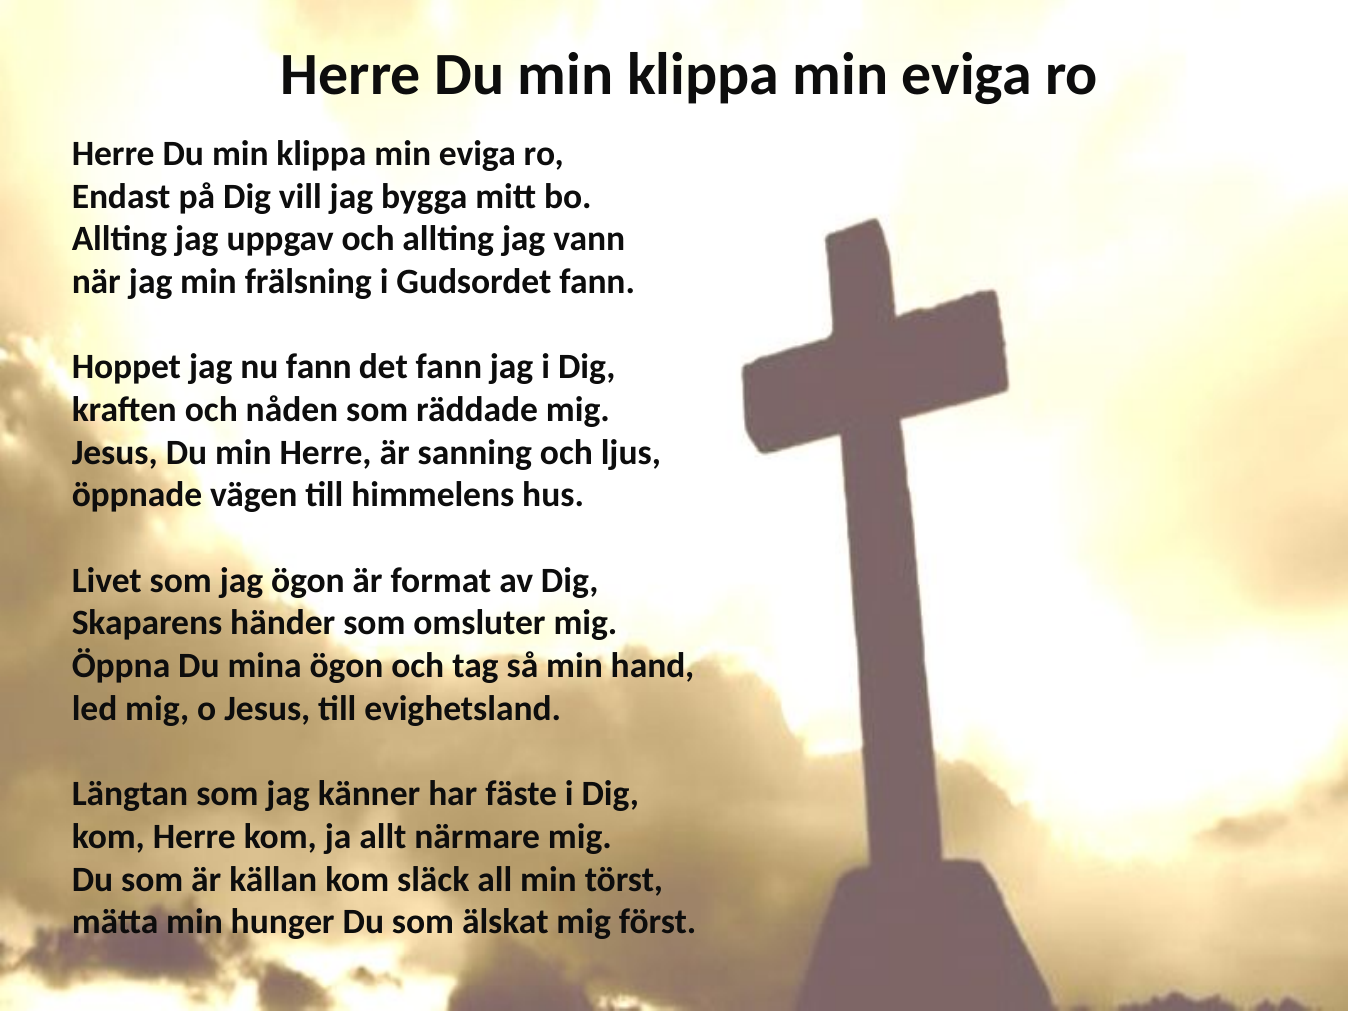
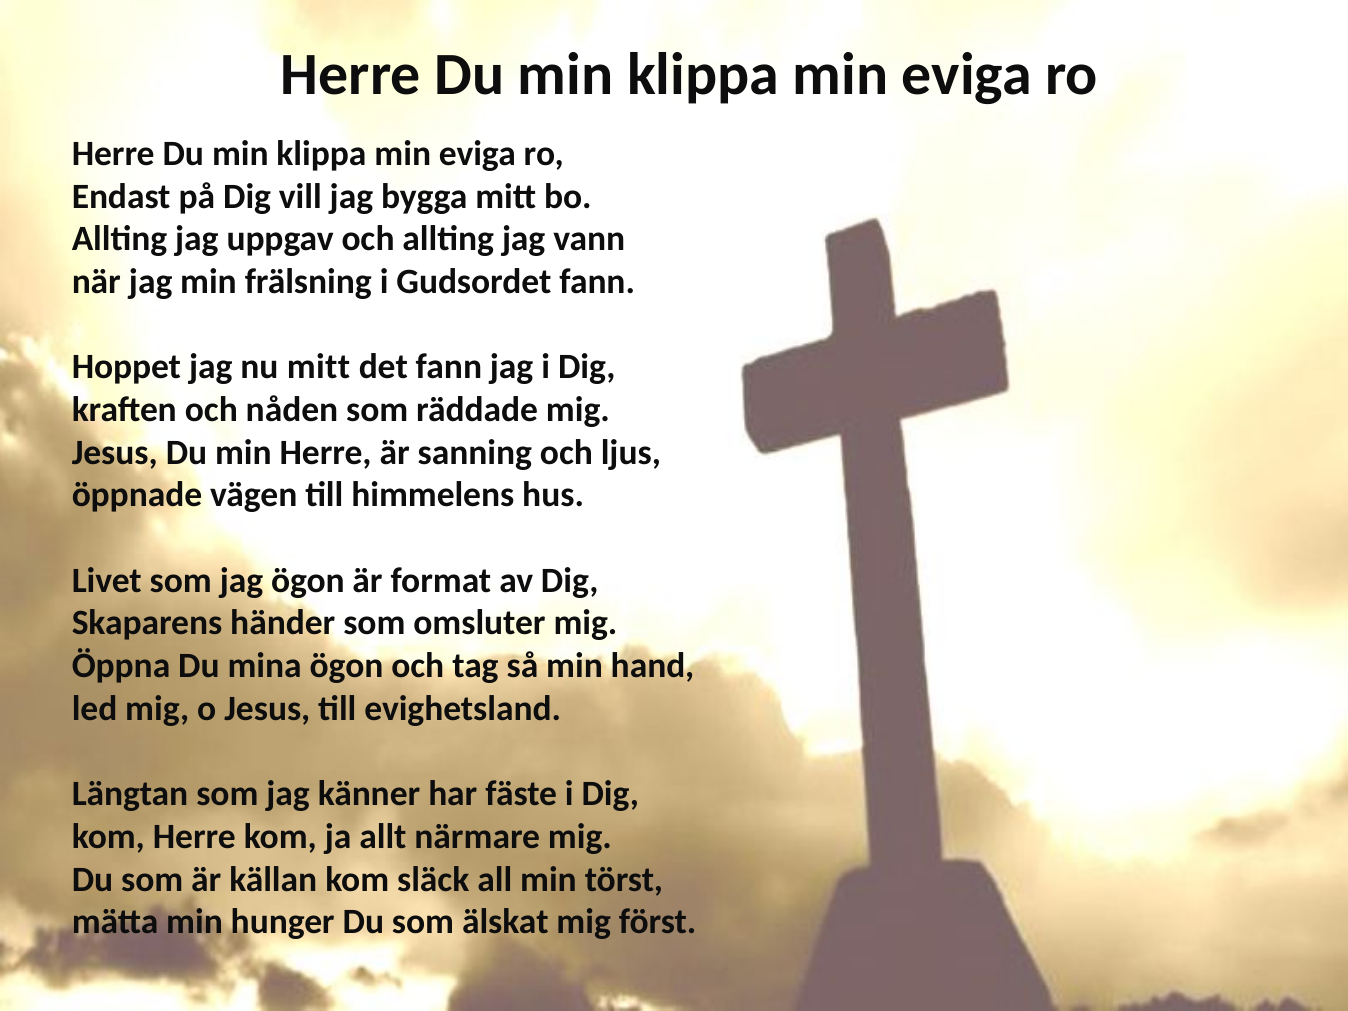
nu fann: fann -> mitt (318, 367)
